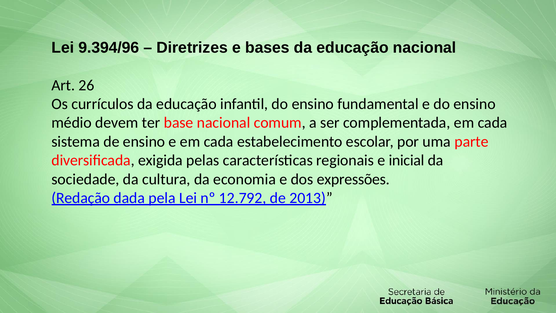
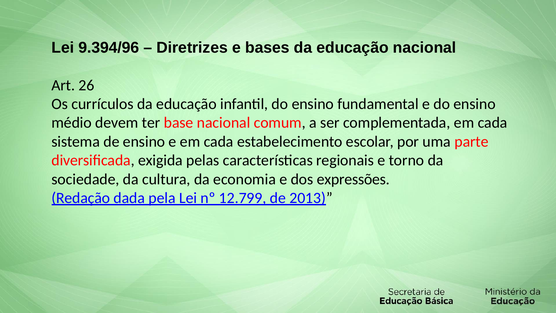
inicial: inicial -> torno (406, 160)
12.792: 12.792 -> 12.799 (243, 198)
